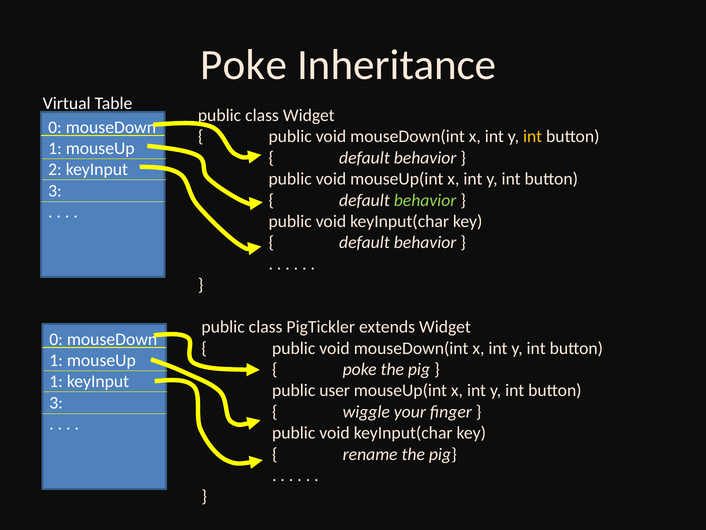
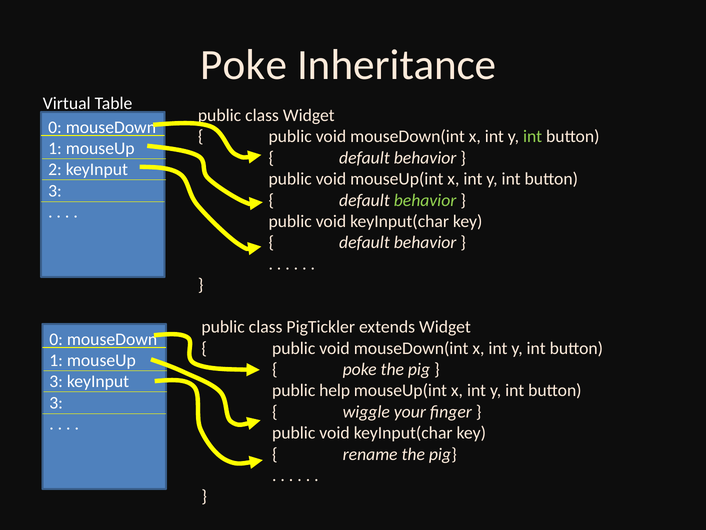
int colour: yellow -> light green (533, 136)
1: 1 -> 3 (56, 381)
user: user -> help (335, 390)
